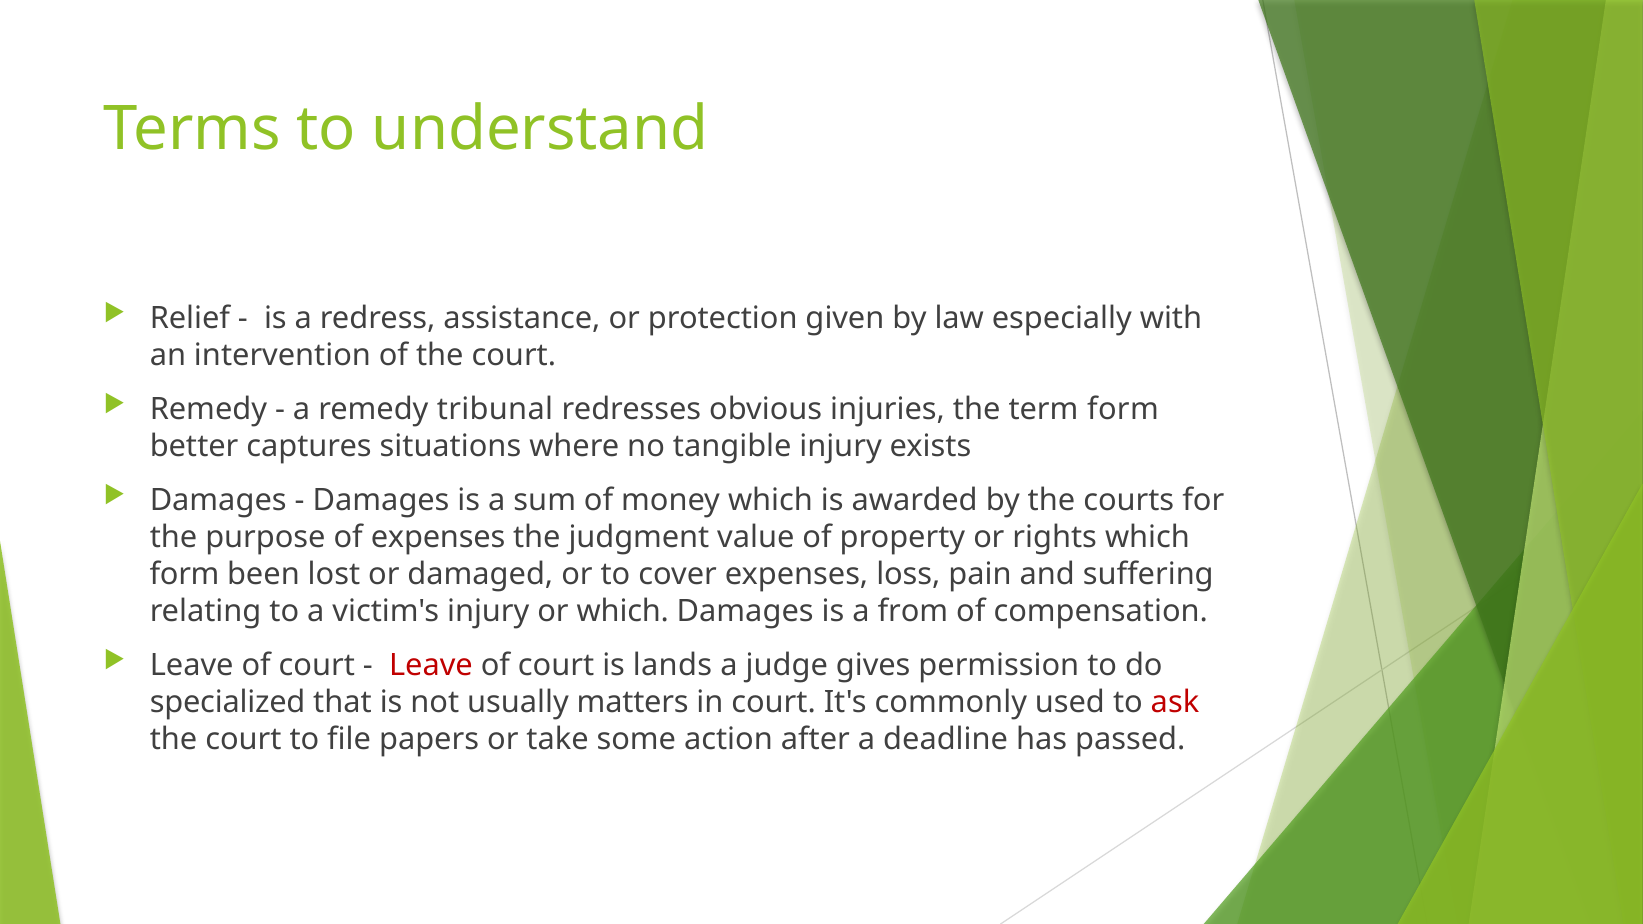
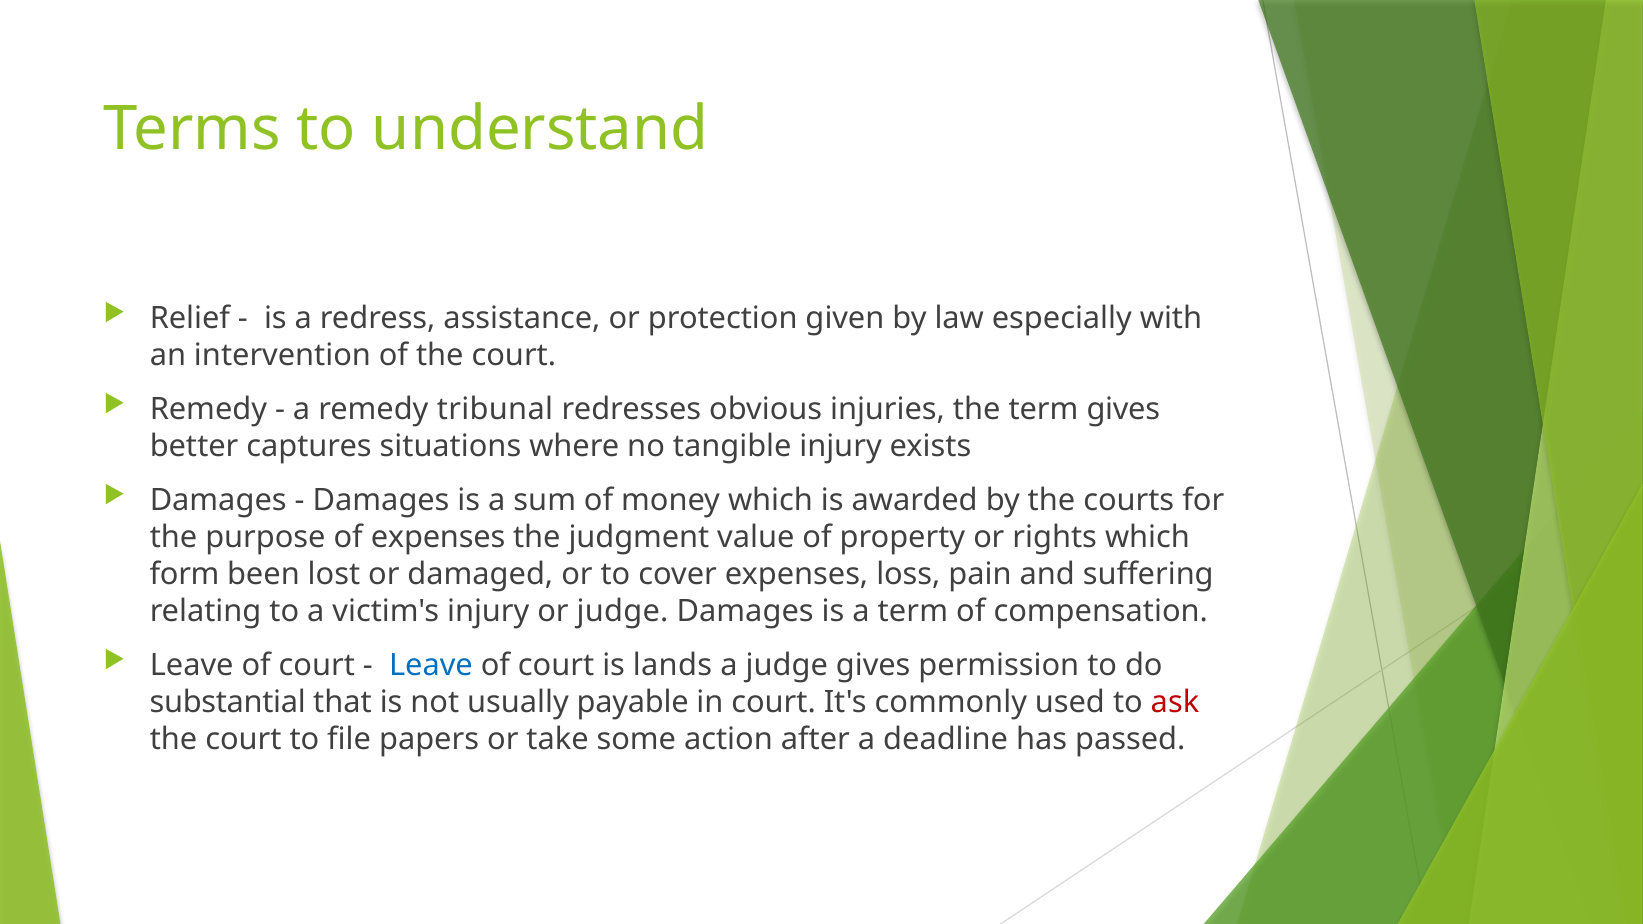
term form: form -> gives (1123, 409)
or which: which -> judge (623, 611)
a from: from -> term (913, 611)
Leave colour: red -> blue (431, 665)
specialized: specialized -> substantial (228, 702)
matters: matters -> payable (633, 702)
